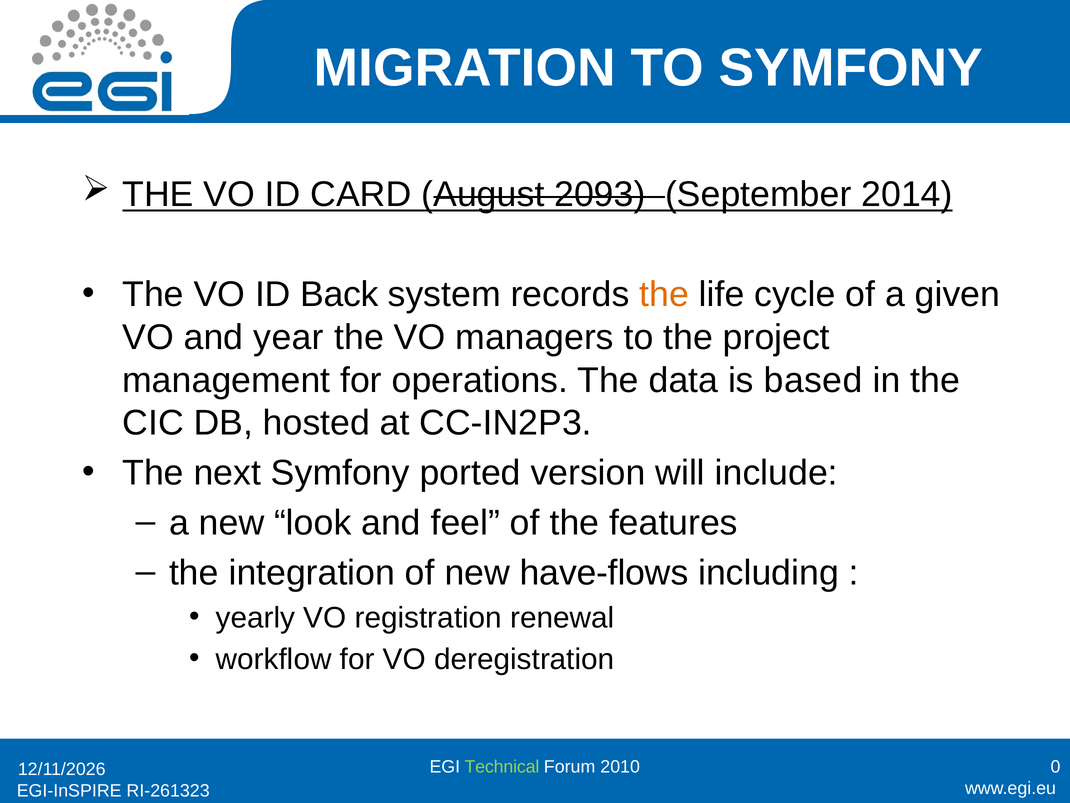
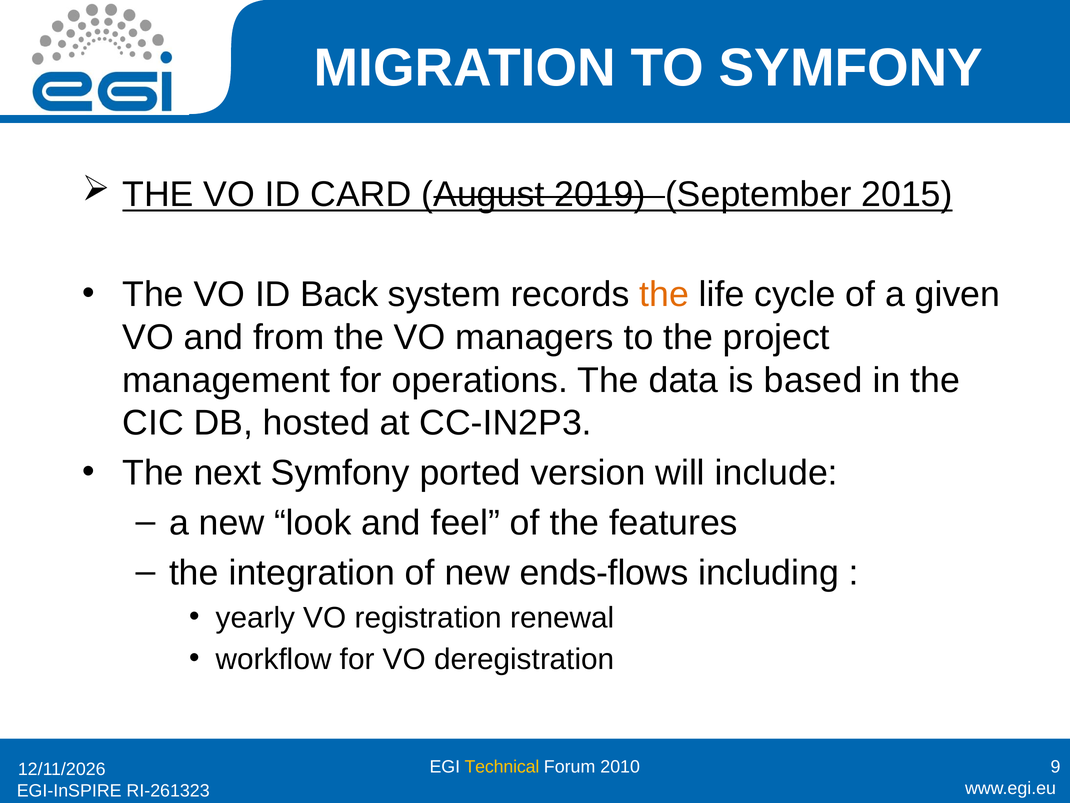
2093: 2093 -> 2019 (600, 195)
2014: 2014 -> 2015 (907, 195)
year: year -> from (289, 337)
have-flows: have-flows -> ends-flows (604, 573)
Technical colour: light green -> yellow (502, 766)
0: 0 -> 9 (1056, 766)
